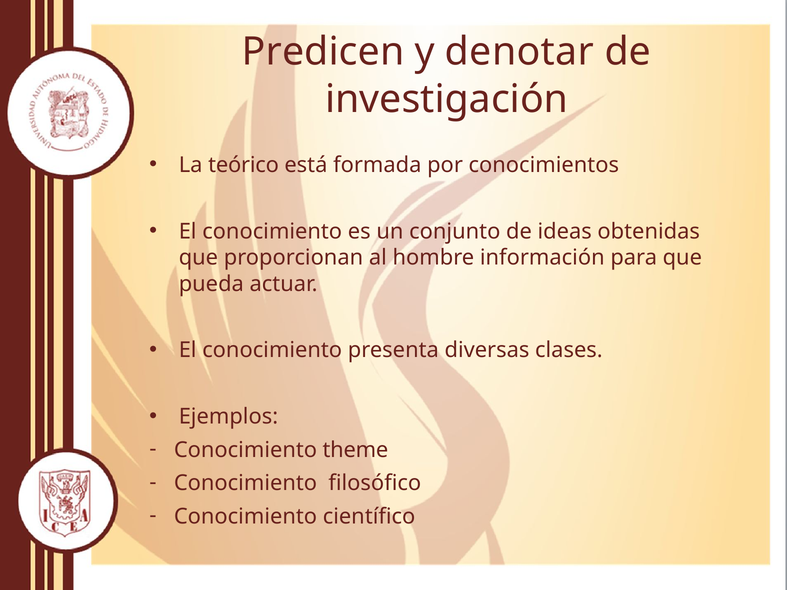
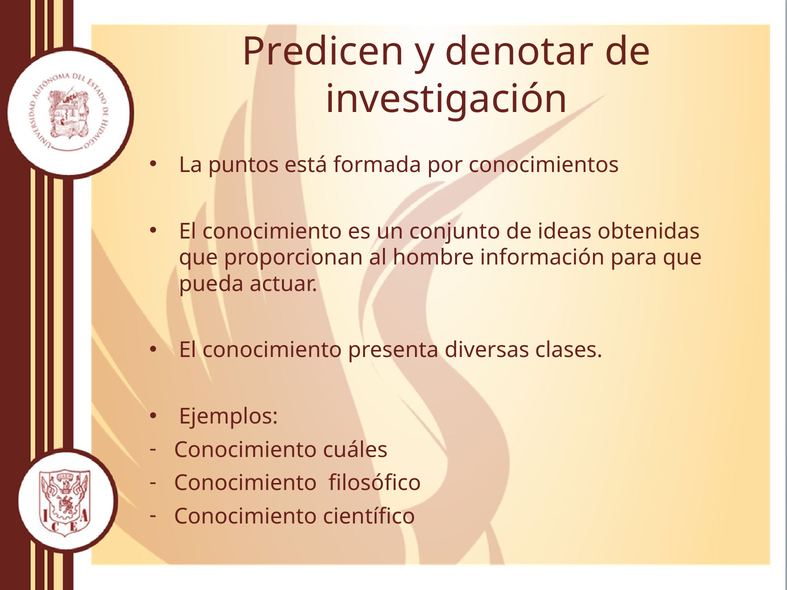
teórico: teórico -> puntos (244, 165)
theme: theme -> cuáles (355, 450)
